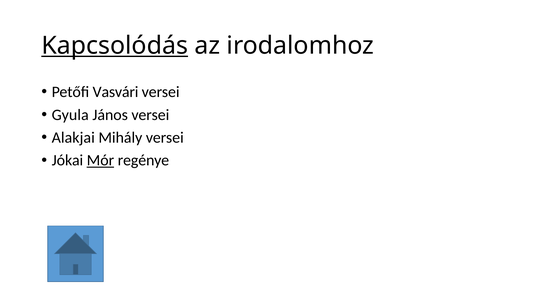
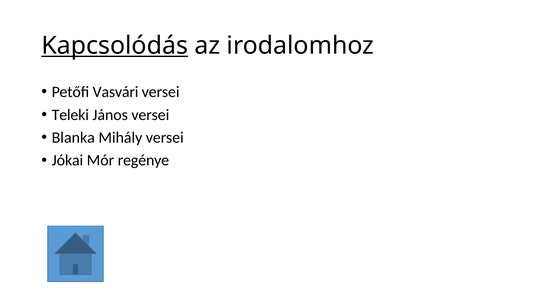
Gyula: Gyula -> Teleki (70, 115)
Alakjai: Alakjai -> Blanka (73, 138)
Mór underline: present -> none (100, 160)
